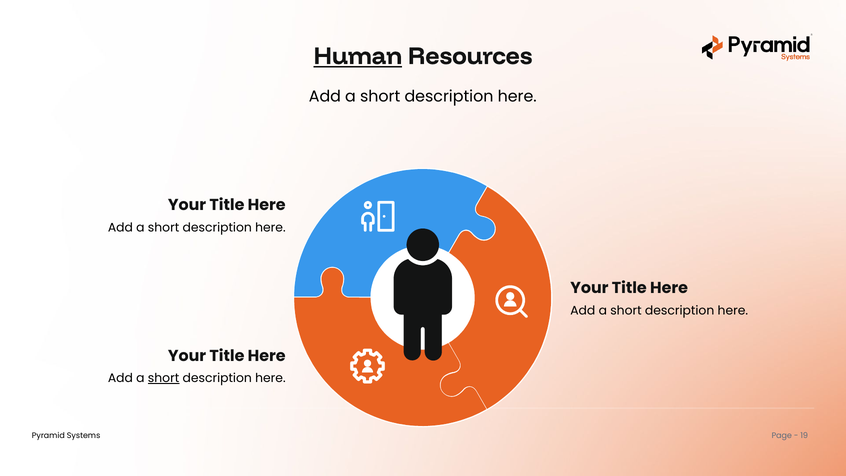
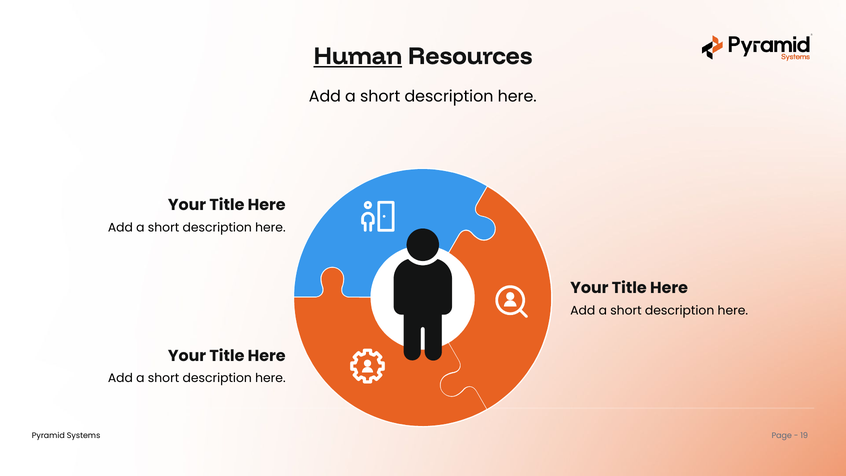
short underline: present -> none (164, 378)
